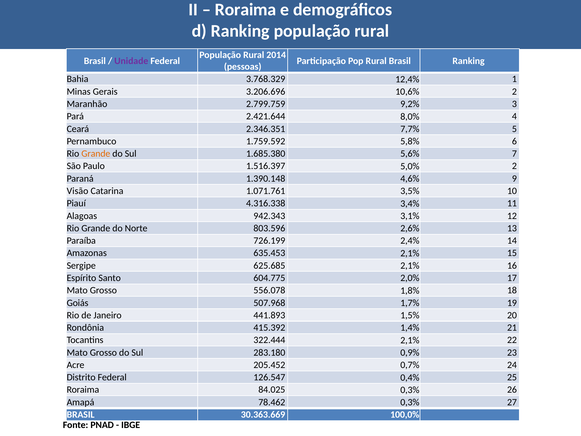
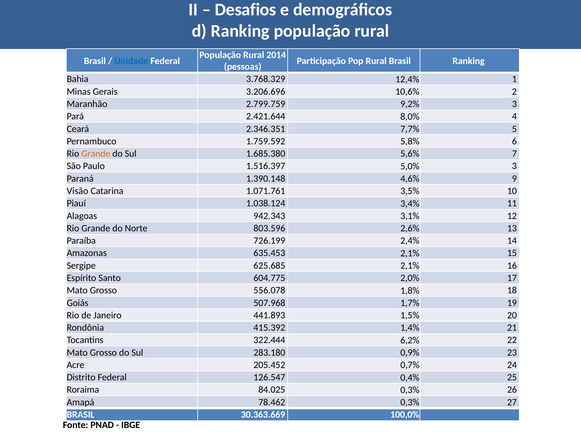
Roraima: Roraima -> Desafios (246, 10)
Unidade colour: purple -> blue (131, 61)
5,0% 2: 2 -> 3 (514, 166)
4.316.338: 4.316.338 -> 1.038.124 (266, 203)
322.444 2,1%: 2,1% -> 6,2% (410, 340)
